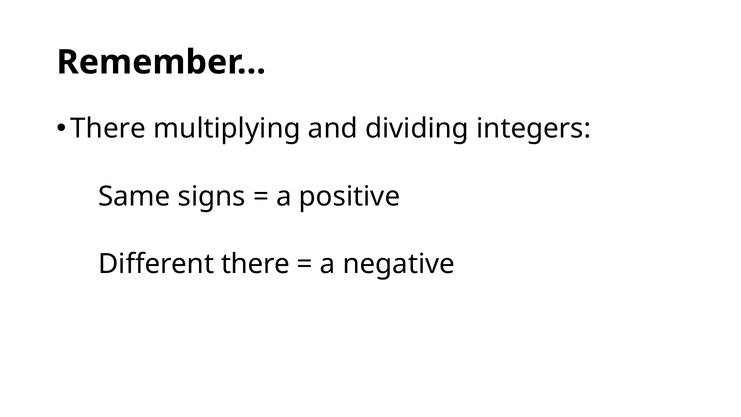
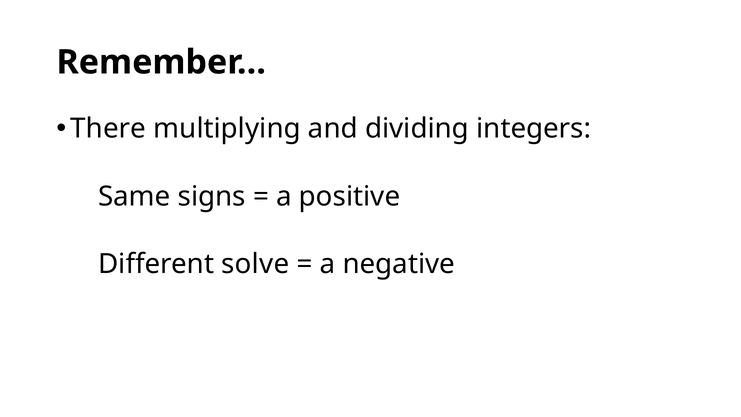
Different there: there -> solve (255, 264)
